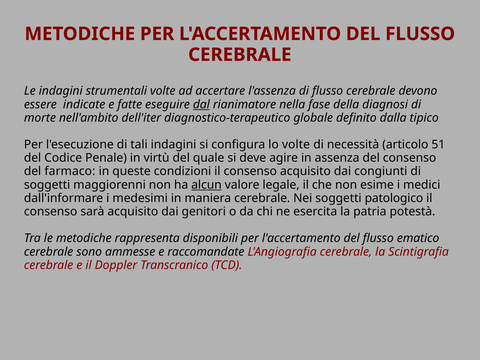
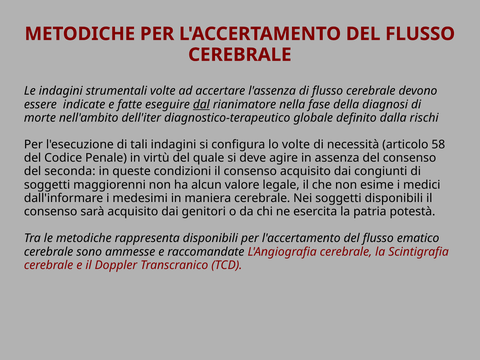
tipico: tipico -> rischi (424, 118)
51: 51 -> 58 (438, 145)
farmaco: farmaco -> seconda (70, 171)
alcun underline: present -> none (206, 185)
soggetti patologico: patologico -> disponibili (394, 198)
